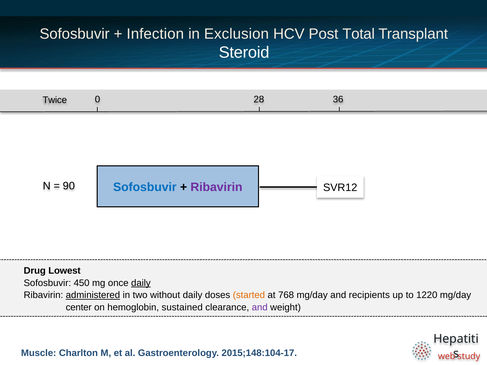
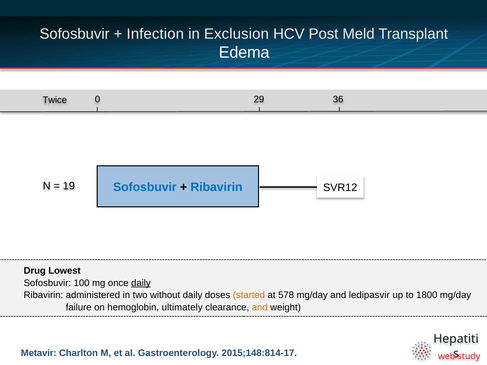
Total: Total -> Meld (359, 34)
Steroid: Steroid -> Edema (244, 53)
28: 28 -> 29 (259, 100)
90: 90 -> 19 (69, 186)
Ribavirin colour: purple -> blue (216, 187)
450: 450 -> 100 (82, 283)
administered underline: present -> none (93, 295)
768: 768 -> 578 (286, 295)
recipients: recipients -> ledipasvir (369, 295)
1220: 1220 -> 1800 (427, 295)
center: center -> failure (79, 308)
sustained: sustained -> ultimately (182, 308)
and colour: purple -> orange (260, 308)
Muscle: Muscle -> Metavir (39, 353)
2015;148:104-17: 2015;148:104-17 -> 2015;148:814-17 (259, 353)
